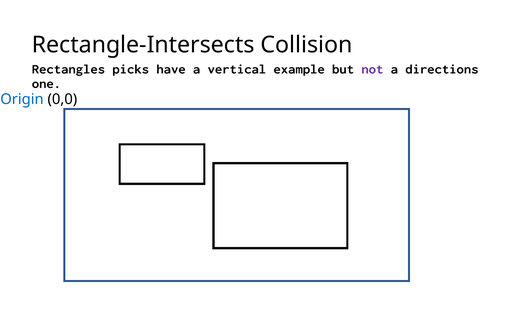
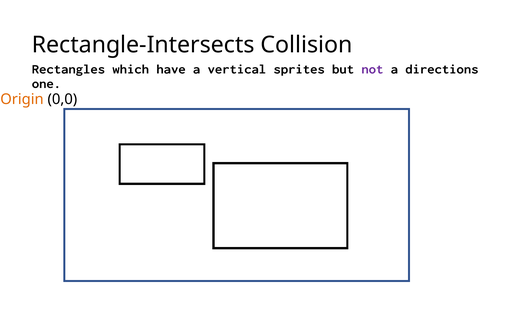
picks: picks -> which (131, 69)
example: example -> sprites (299, 69)
Origin colour: blue -> orange (22, 99)
